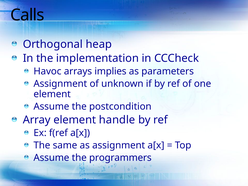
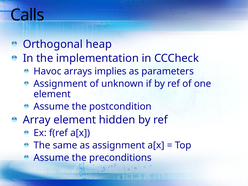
handle: handle -> hidden (117, 120)
programmers: programmers -> preconditions (120, 158)
